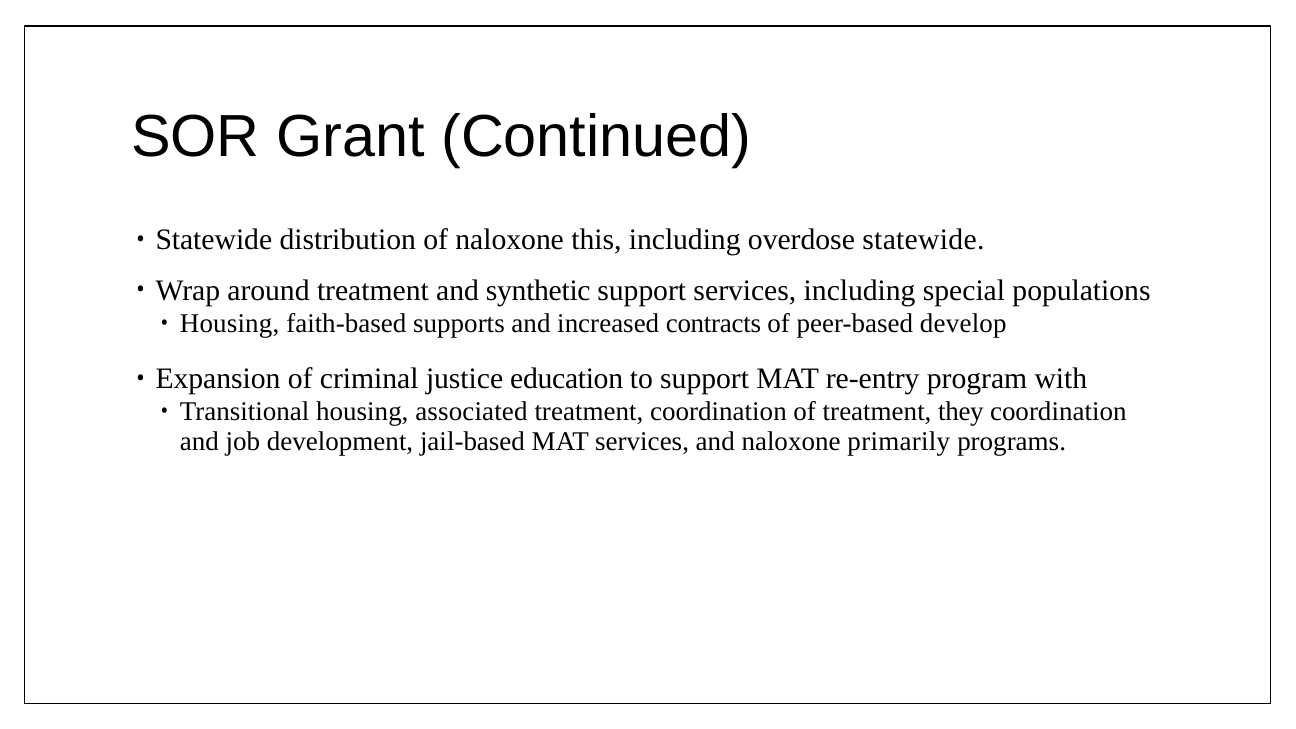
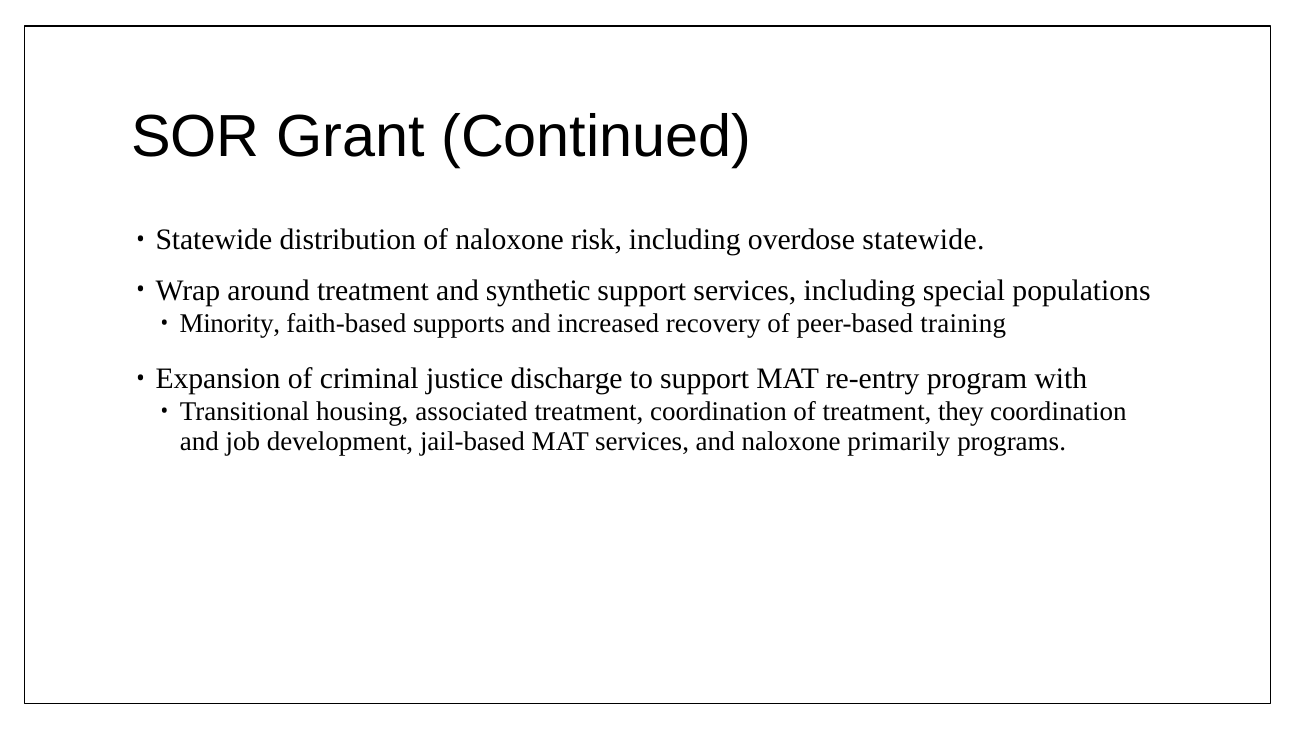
this: this -> risk (597, 239)
Housing: Housing -> Minority (230, 324)
contracts: contracts -> recovery (713, 324)
develop: develop -> training (963, 324)
education: education -> discharge (567, 379)
